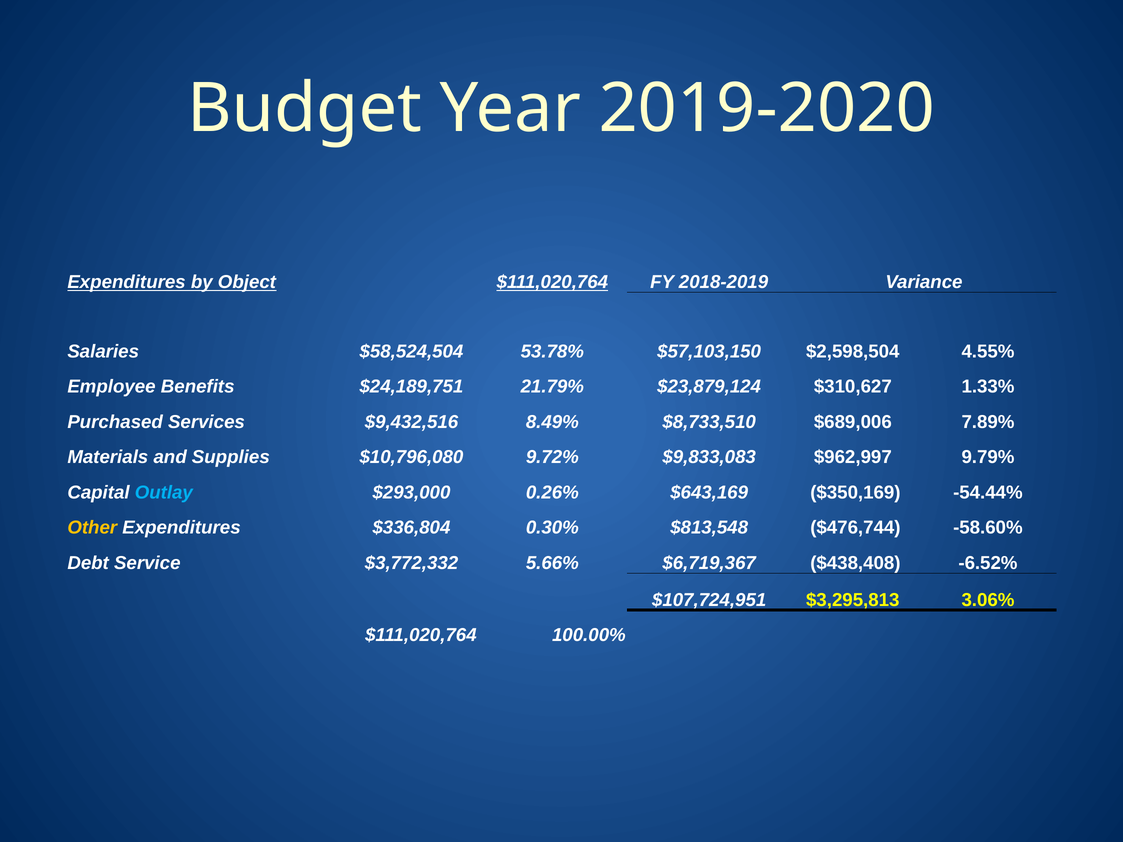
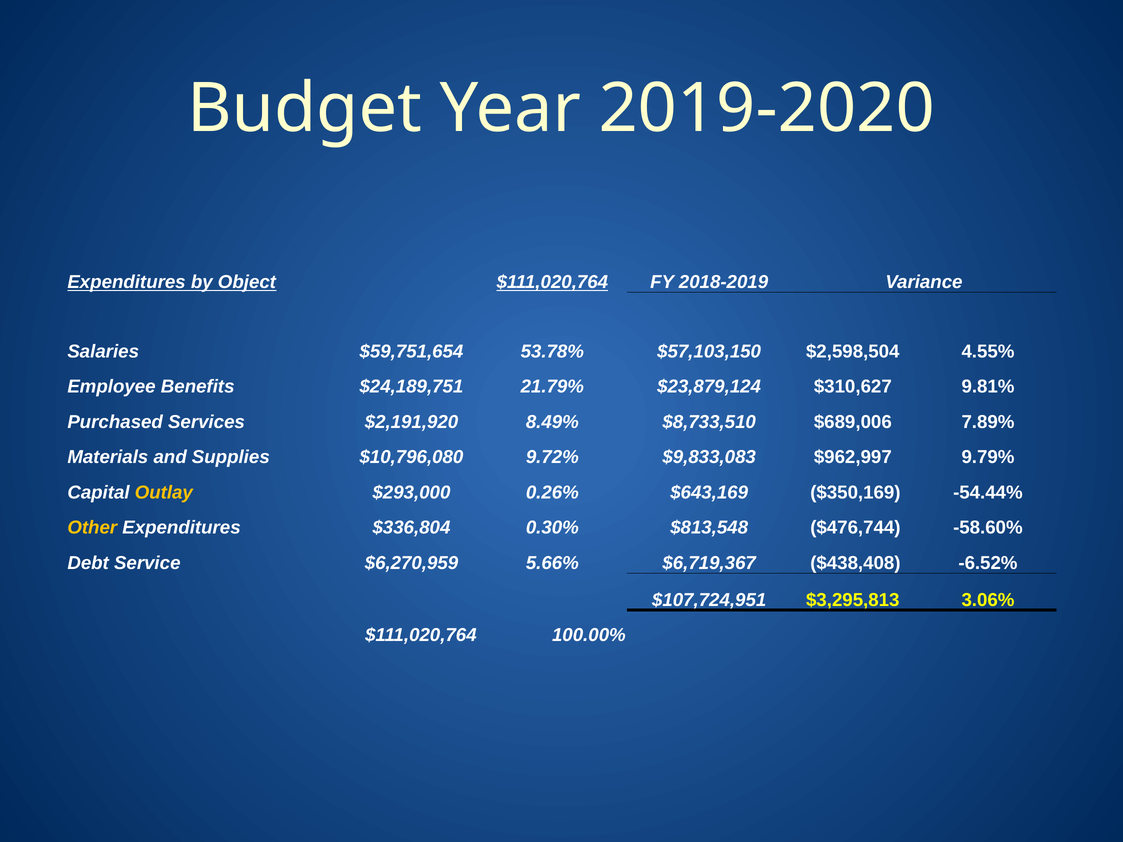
$58,524,504: $58,524,504 -> $59,751,654 (411, 352)
1.33%: 1.33% -> 9.81% (988, 387)
$9,432,516: $9,432,516 -> $2,191,920 (411, 422)
Outlay colour: light blue -> yellow (164, 493)
$3,772,332: $3,772,332 -> $6,270,959 (411, 563)
